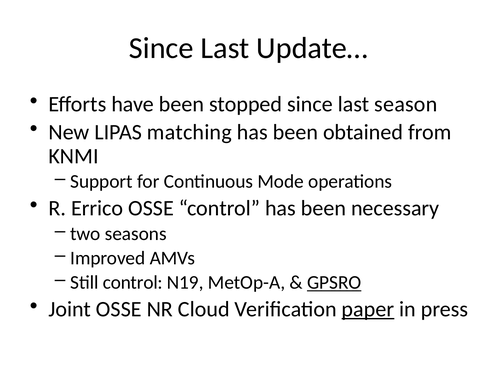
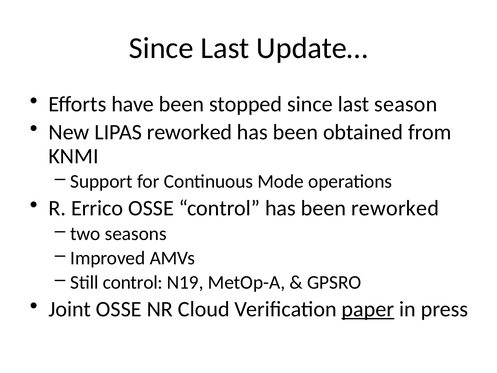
LIPAS matching: matching -> reworked (190, 132)
been necessary: necessary -> reworked (395, 208)
GPSRO underline: present -> none (334, 282)
